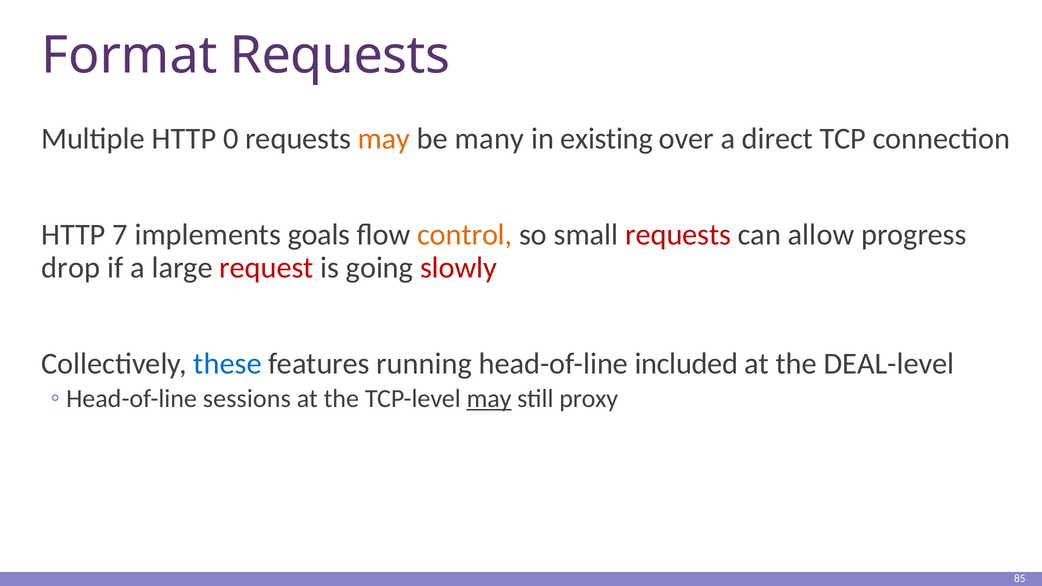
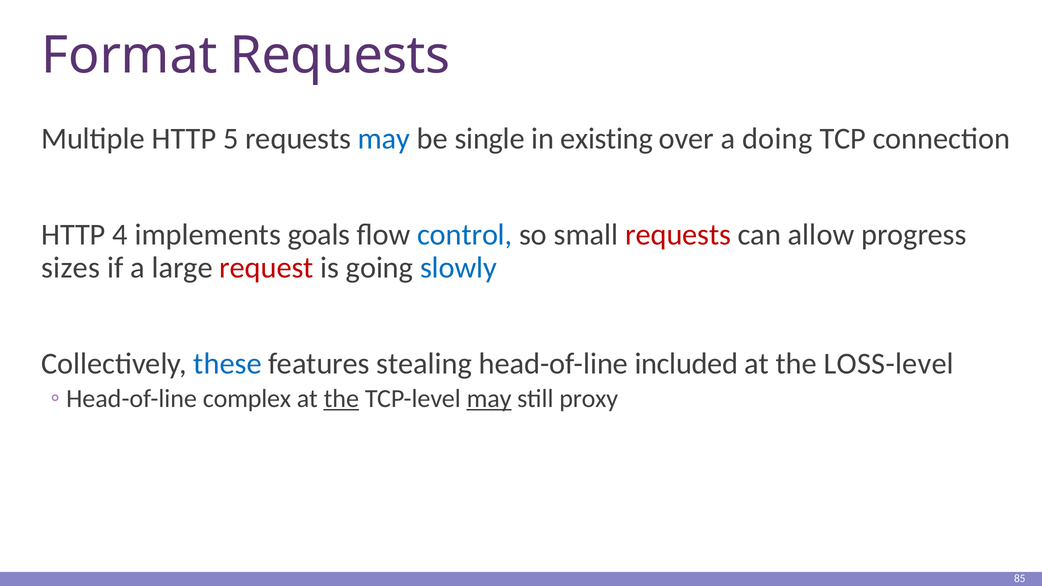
0: 0 -> 5 (231, 139)
may colour: orange -> blue (384, 139)
many: many -> single (490, 139)
direct: direct -> doing (777, 139)
7: 7 -> 4 (120, 235)
control colour: orange -> blue (465, 235)
drop: drop -> sizes (71, 268)
slowly colour: red -> blue (459, 268)
running: running -> stealing (424, 364)
DEAL-level: DEAL-level -> LOSS-level (889, 364)
sessions: sessions -> complex (247, 399)
the underline: none -> present (341, 399)
